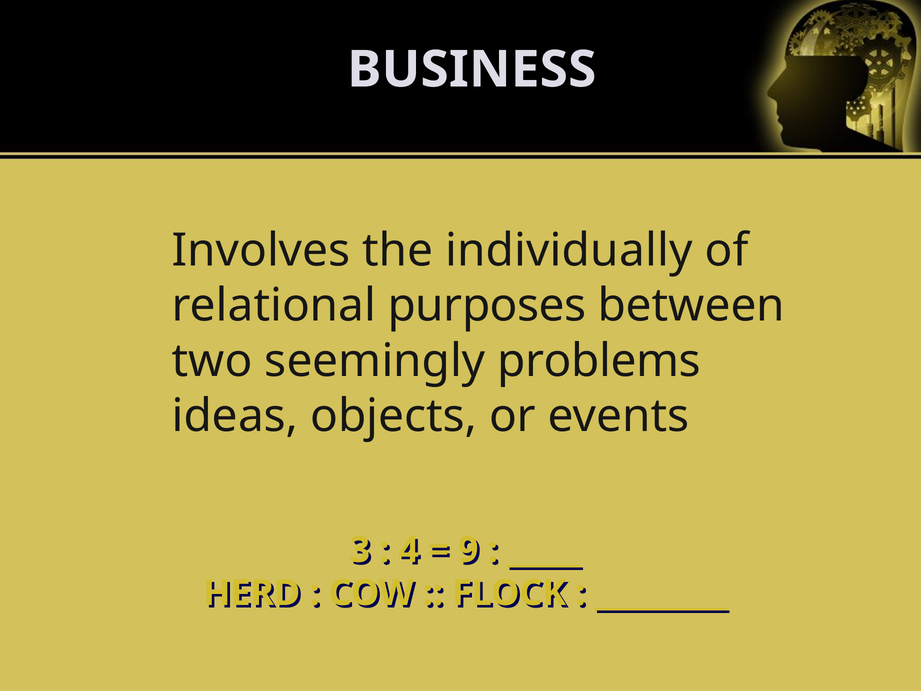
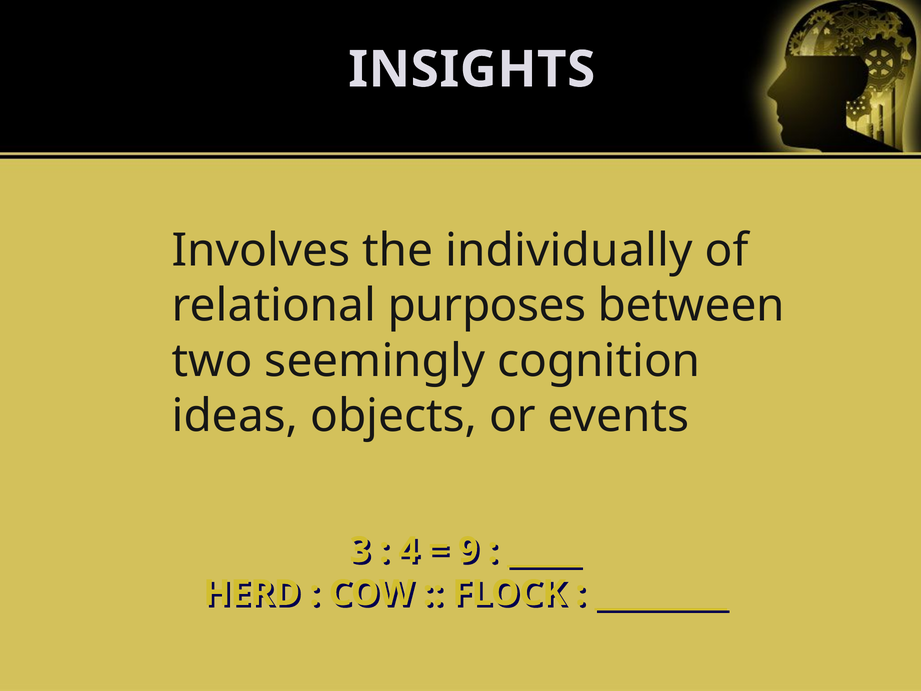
BUSINESS: BUSINESS -> INSIGHTS (472, 70)
problems: problems -> cognition (599, 361)
